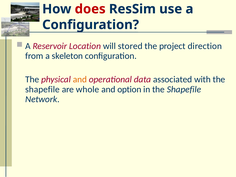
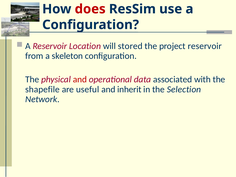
project direction: direction -> reservoir (205, 46)
and colour: orange -> red (80, 79)
whole: whole -> useful (88, 89)
option: option -> inherit (129, 89)
in the Shapefile: Shapefile -> Selection (184, 89)
